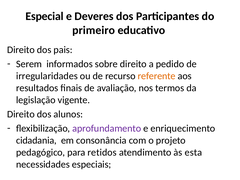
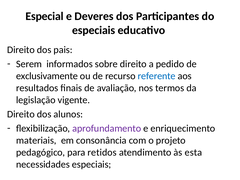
primeiro: primeiro -> especiais (94, 30)
irregularidades: irregularidades -> exclusivamente (47, 76)
referente colour: orange -> blue (157, 76)
cidadania: cidadania -> materiais (36, 140)
